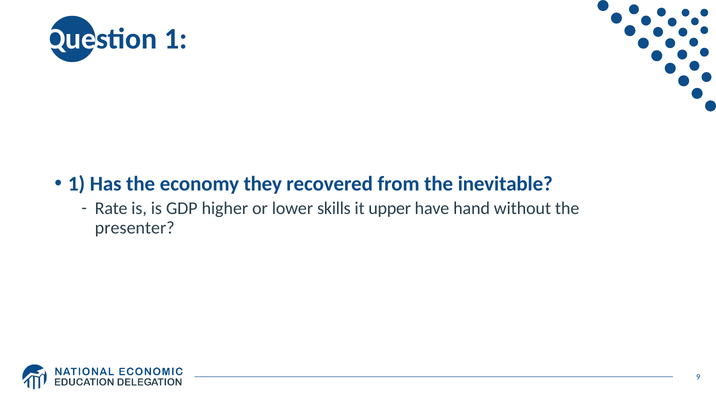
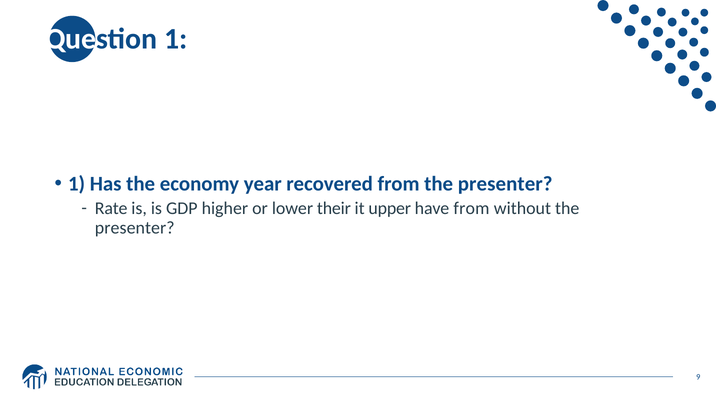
they: they -> year (263, 184)
from the inevitable: inevitable -> presenter (505, 184)
skills: skills -> their (334, 208)
have hand: hand -> from (471, 208)
